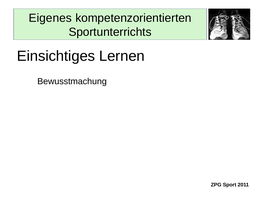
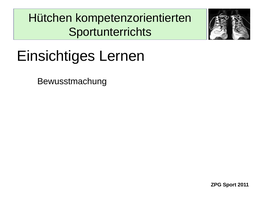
Eigenes: Eigenes -> Hütchen (50, 18)
